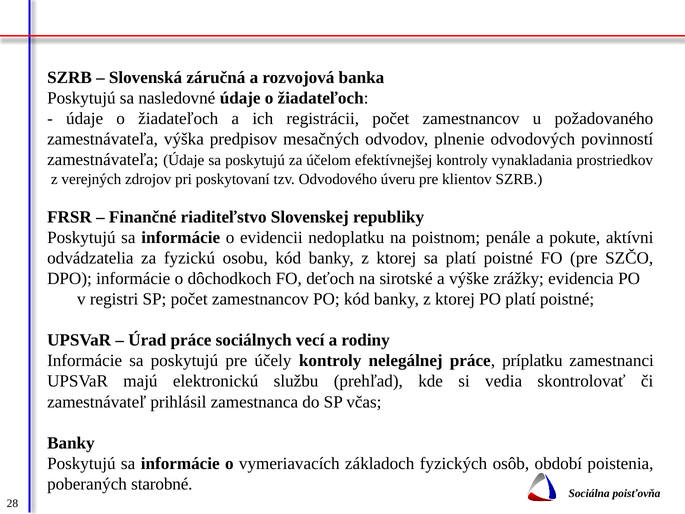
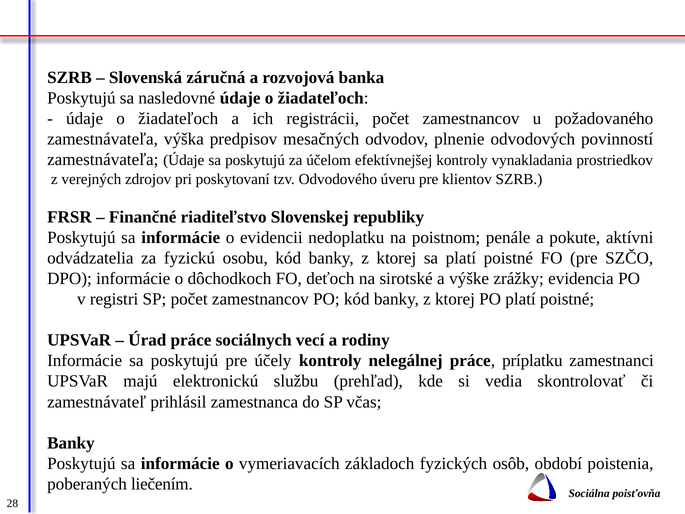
starobné: starobné -> liečením (162, 484)
